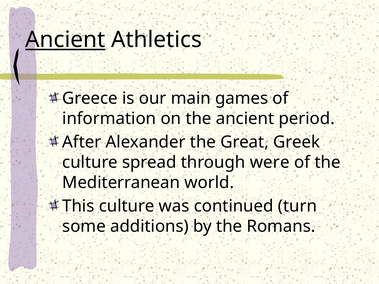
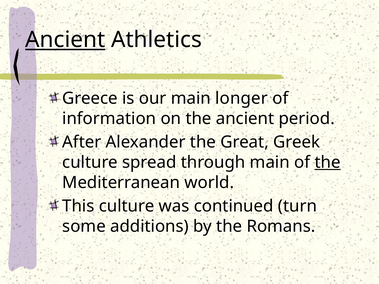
games: games -> longer (242, 98)
through were: were -> main (270, 162)
the underline: none -> present (328, 162)
